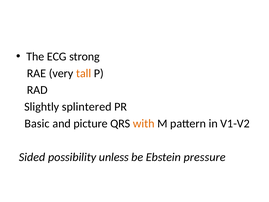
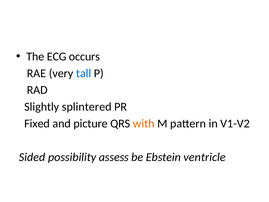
strong: strong -> occurs (84, 56)
tall colour: orange -> blue (84, 73)
Basic: Basic -> Fixed (37, 123)
unless: unless -> assess (114, 157)
pressure: pressure -> ventricle (205, 157)
